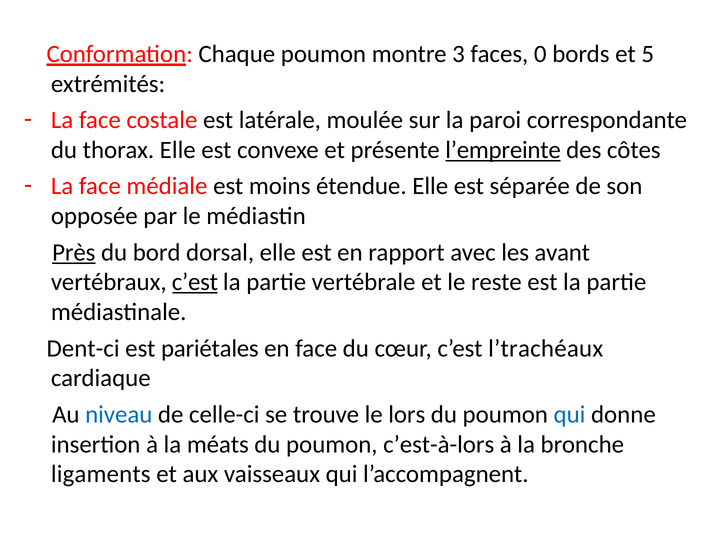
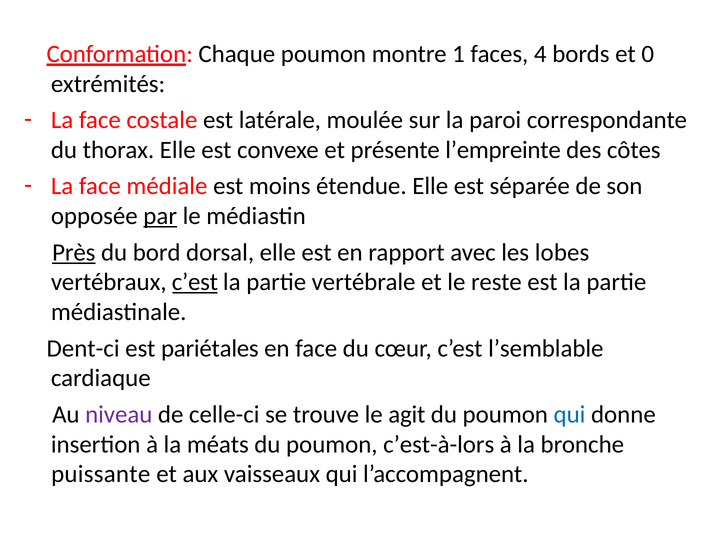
3: 3 -> 1 (459, 54)
0: 0 -> 4 (540, 54)
5: 5 -> 0 (648, 54)
l’empreinte underline: present -> none (503, 150)
par underline: none -> present (160, 216)
avant: avant -> lobes (562, 253)
l’trachéaux: l’trachéaux -> l’semblable (546, 349)
niveau colour: blue -> purple (119, 415)
lors: lors -> agit (407, 415)
ligaments: ligaments -> puissante (101, 475)
